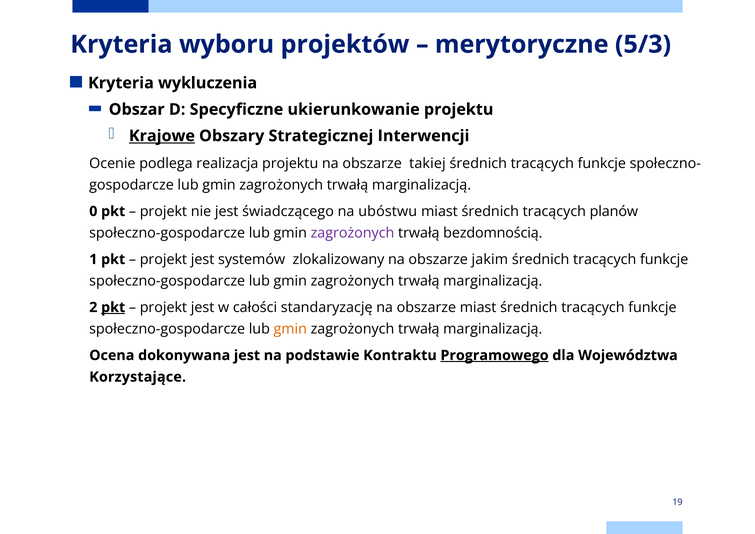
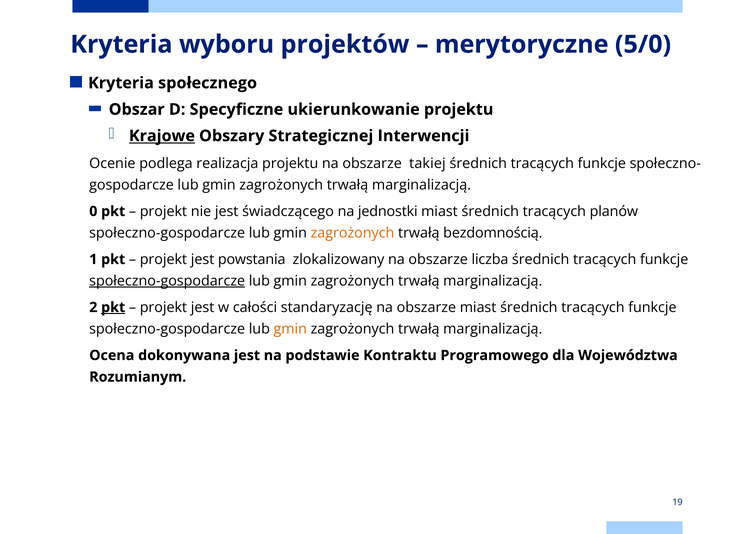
5/3: 5/3 -> 5/0 (643, 44)
wykluczenia: wykluczenia -> społecznego (208, 83)
ubóstwu: ubóstwu -> jednostki (388, 211)
zagrożonych colour: purple -> orange (353, 233)
systemów: systemów -> powstania (252, 259)
jakim: jakim -> liczba (490, 259)
społeczno-gospodarcze underline: none -> present (167, 281)
Programowego underline: present -> none (495, 355)
Korzystające: Korzystające -> Rozumianym (138, 377)
